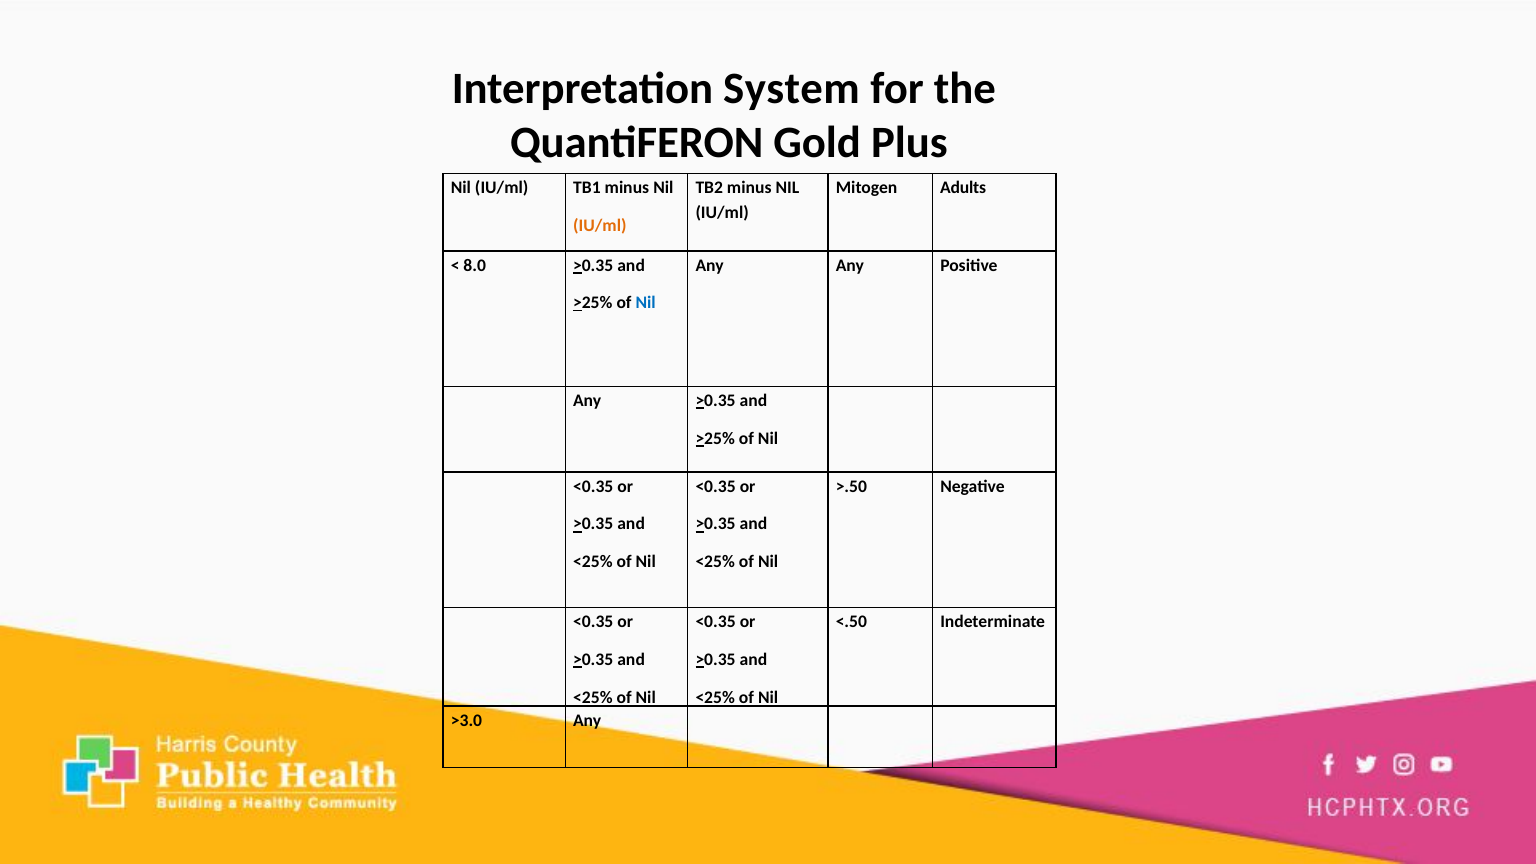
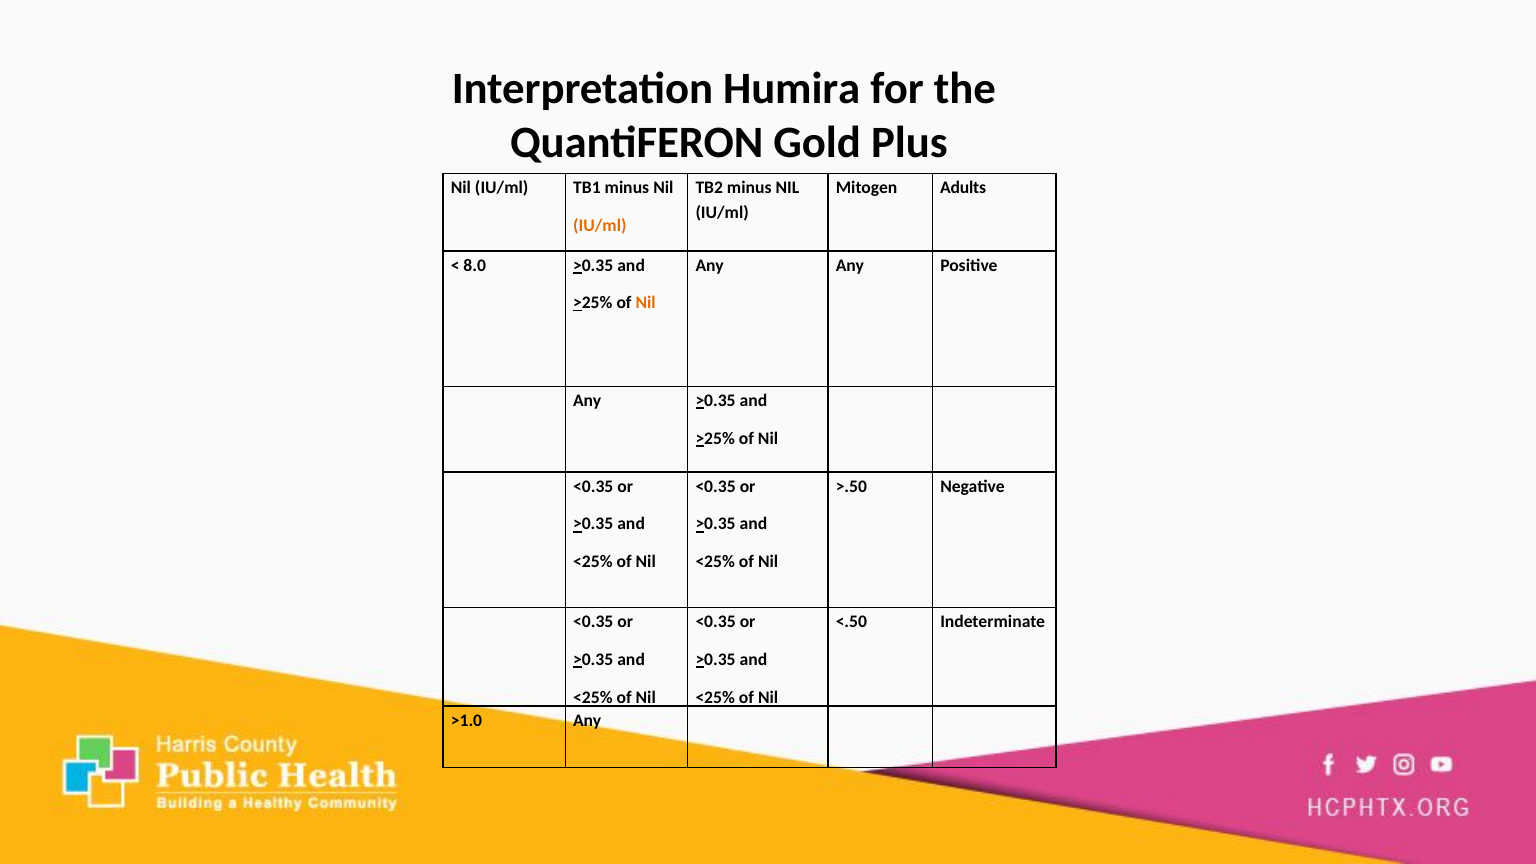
System: System -> Humira (792, 89)
Nil colour: blue -> orange (646, 303)
>3.0: >3.0 -> >1.0 (466, 720)
